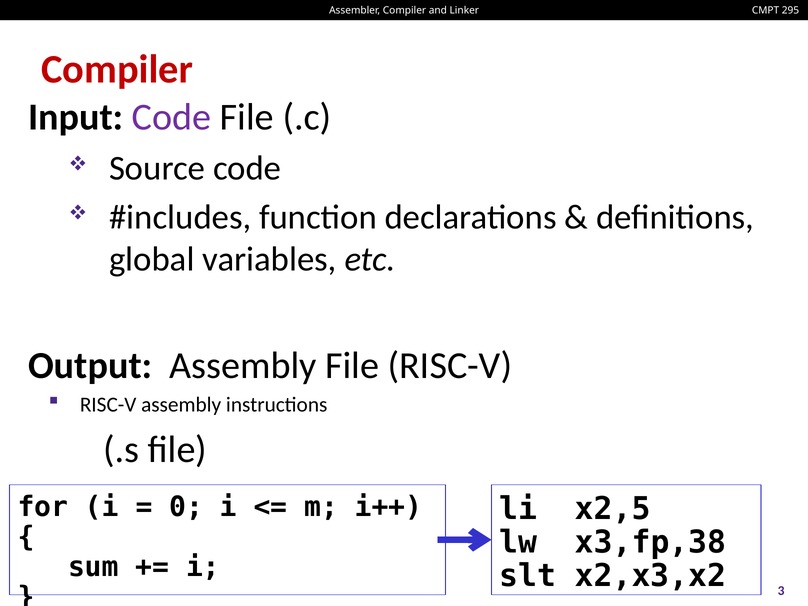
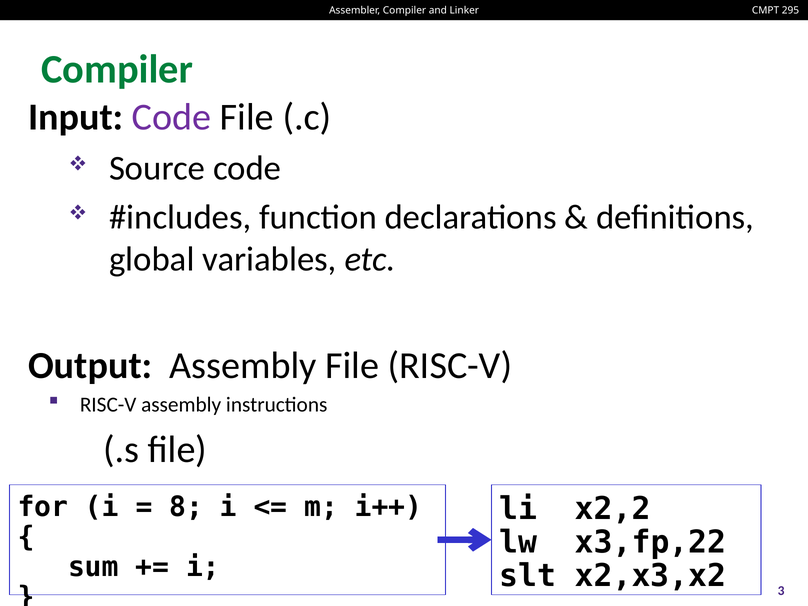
Compiler colour: red -> green (117, 69)
0: 0 -> 8 (186, 507)
x2,5: x2,5 -> x2,2 (613, 509)
x3,fp,38: x3,fp,38 -> x3,fp,22 (651, 542)
